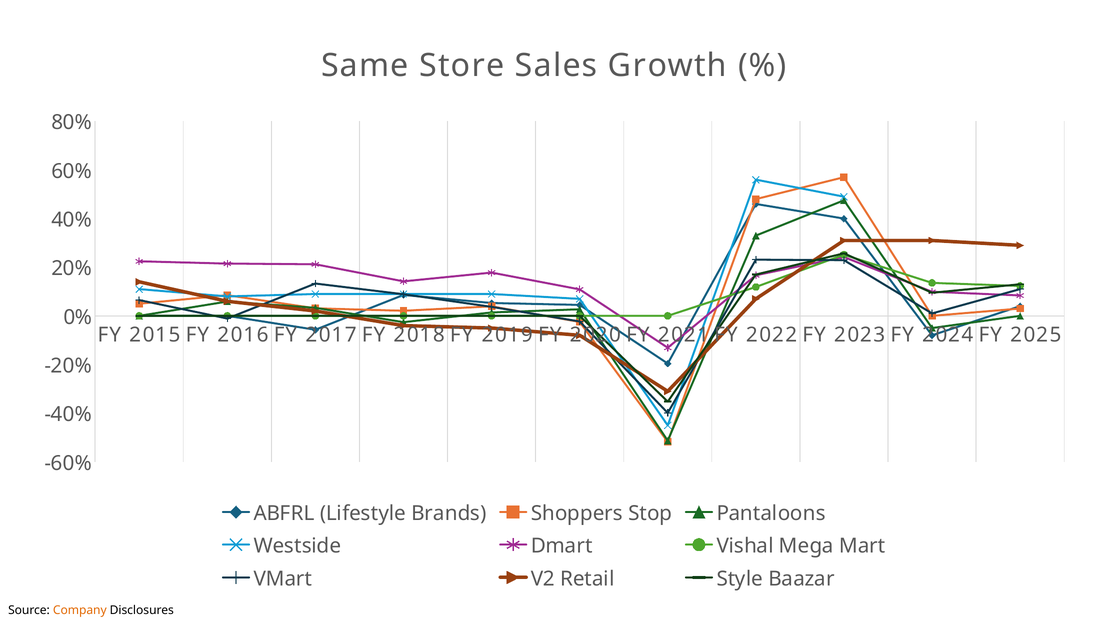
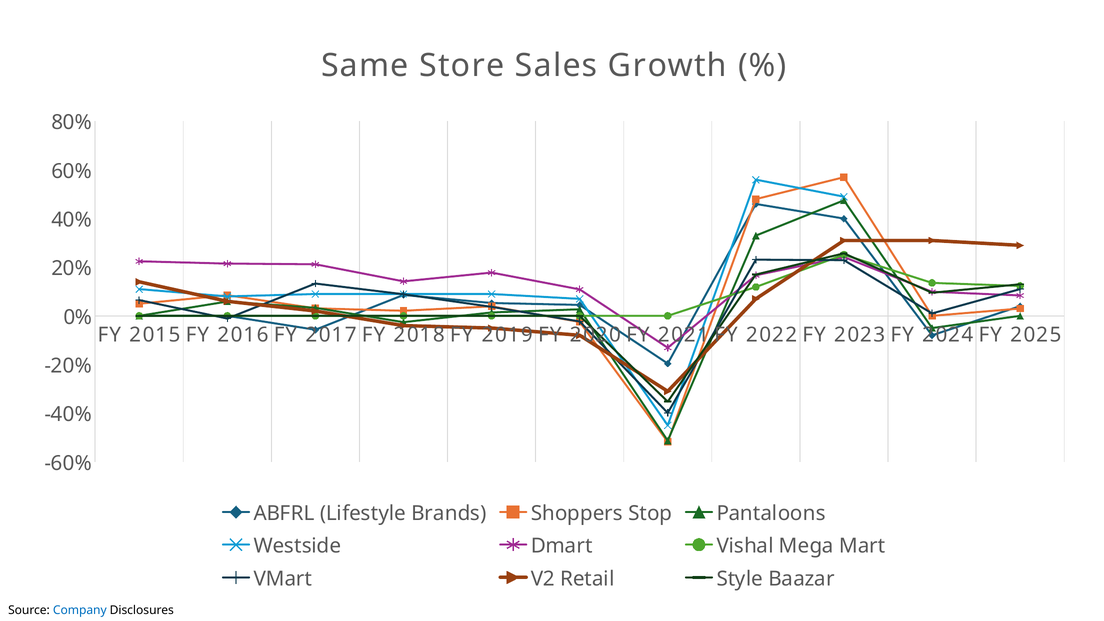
Company colour: orange -> blue (80, 610)
